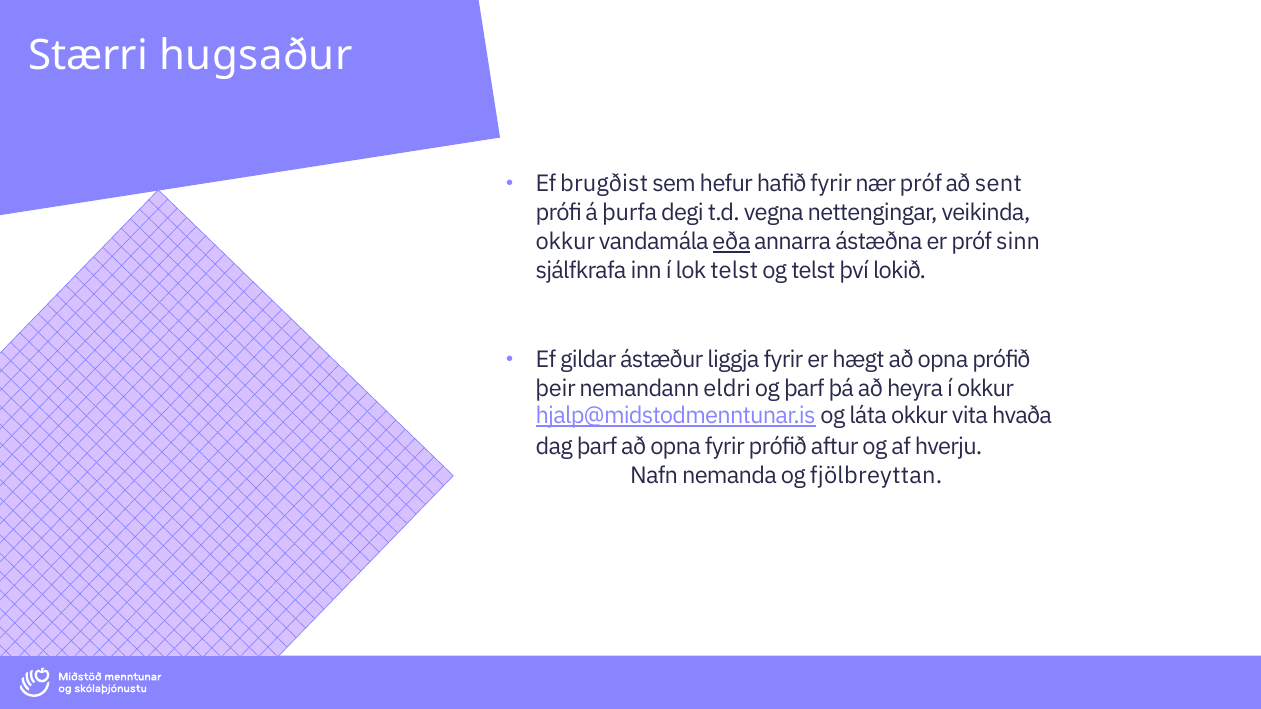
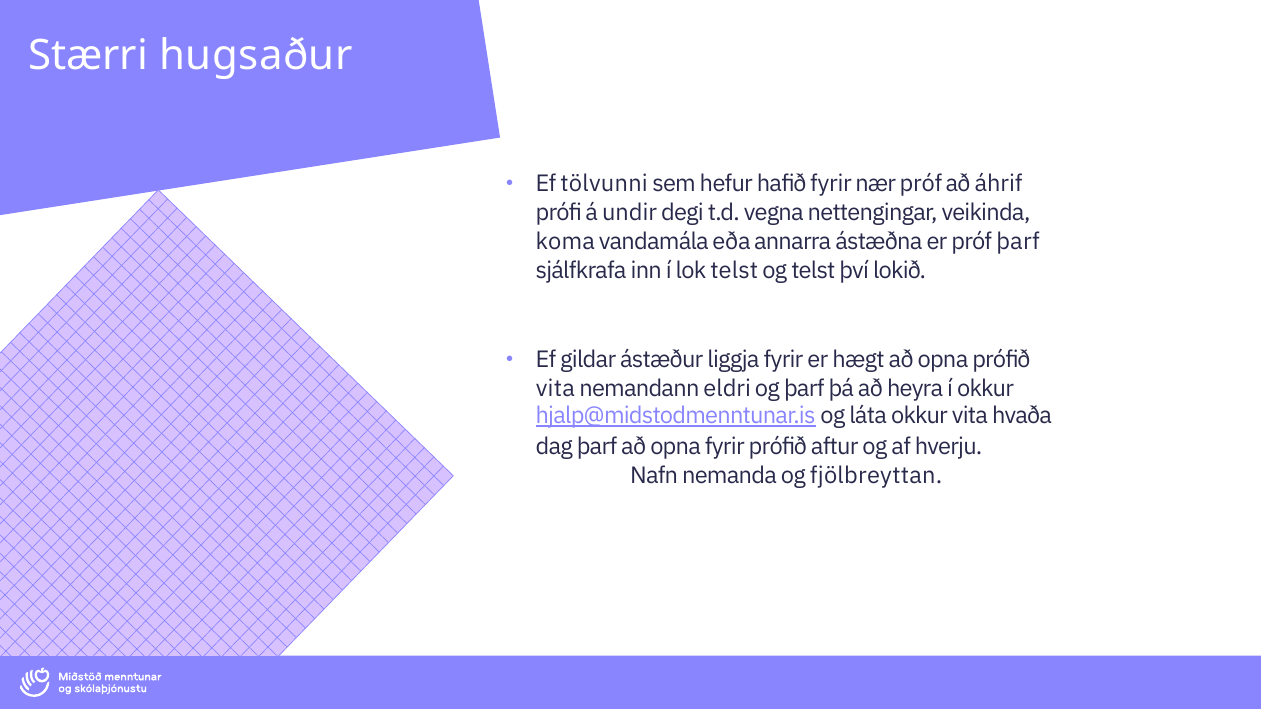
brugðist: brugðist -> tölvunni (604, 184)
sent: sent -> áhrif (999, 184)
þurfa: þurfa -> undir (630, 213)
okkur: okkur -> koma (565, 242)
eða underline: present -> none (732, 242)
próf sinn: sinn -> þarf (1018, 242)
þeir: þeir -> vita (555, 389)
